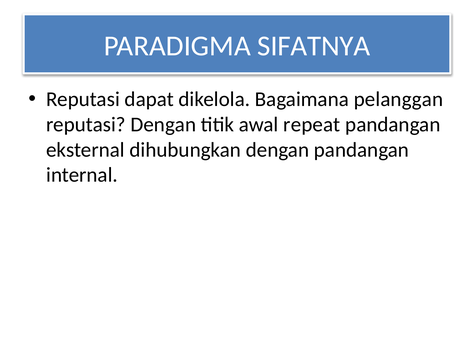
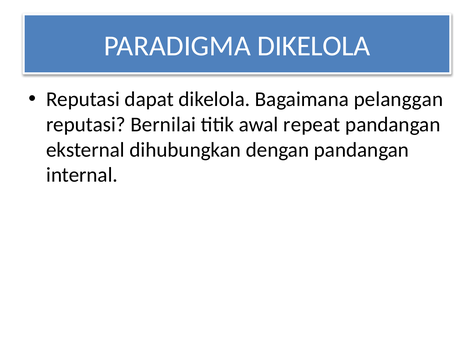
PARADIGMA SIFATNYA: SIFATNYA -> DIKELOLA (314, 46)
reputasi Dengan: Dengan -> Bernilai (163, 125)
